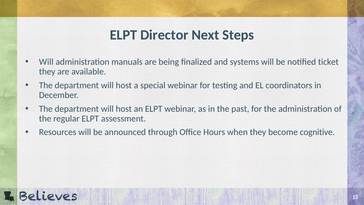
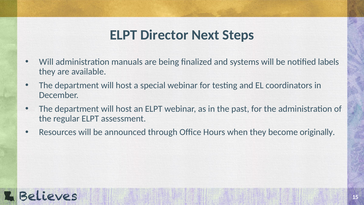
ticket: ticket -> labels (328, 62)
cognitive: cognitive -> originally (317, 132)
